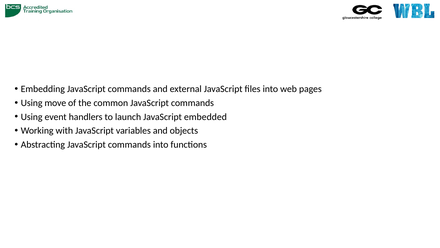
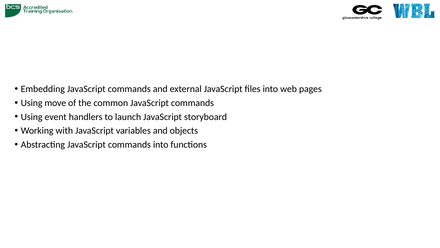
embedded: embedded -> storyboard (205, 117)
